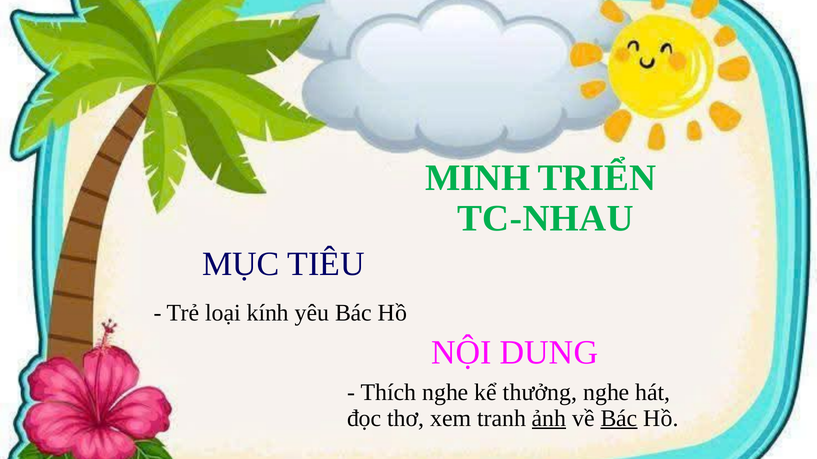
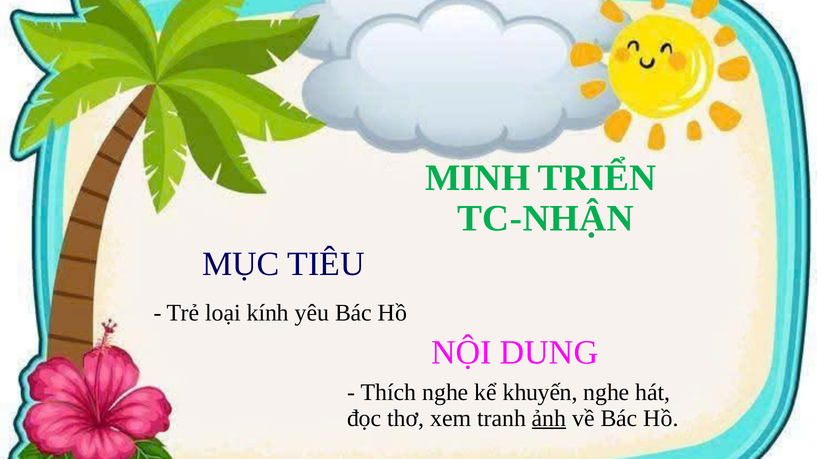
TC-NHAU: TC-NHAU -> TC-NHẬN (545, 219)
thưởng: thưởng -> khuyến (540, 393)
Bác underline: present -> none (619, 419)
